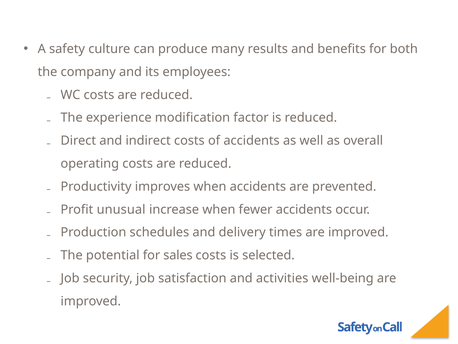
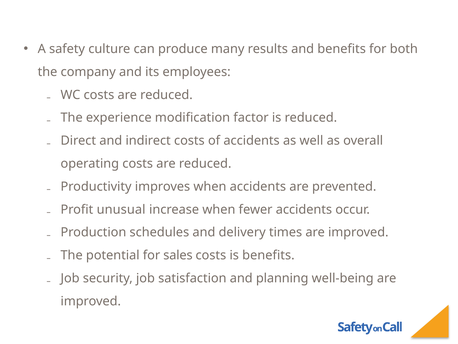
is selected: selected -> benefits (268, 255)
activities: activities -> planning (282, 278)
